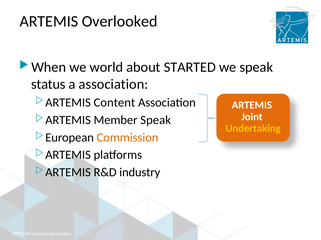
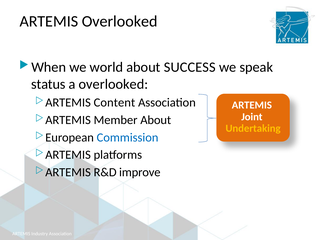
STARTED: STARTED -> SUCCESS (190, 67)
a association: association -> overlooked (113, 84)
Member Speak: Speak -> About (156, 120)
Commission colour: orange -> blue (128, 138)
R&D industry: industry -> improve (140, 173)
